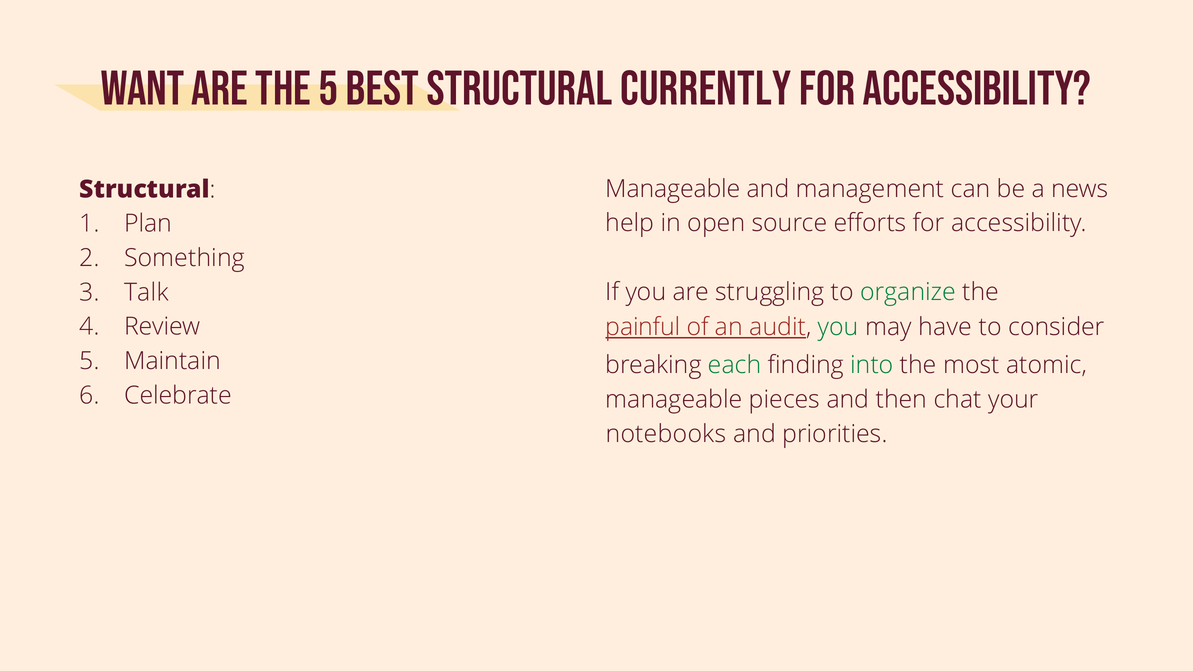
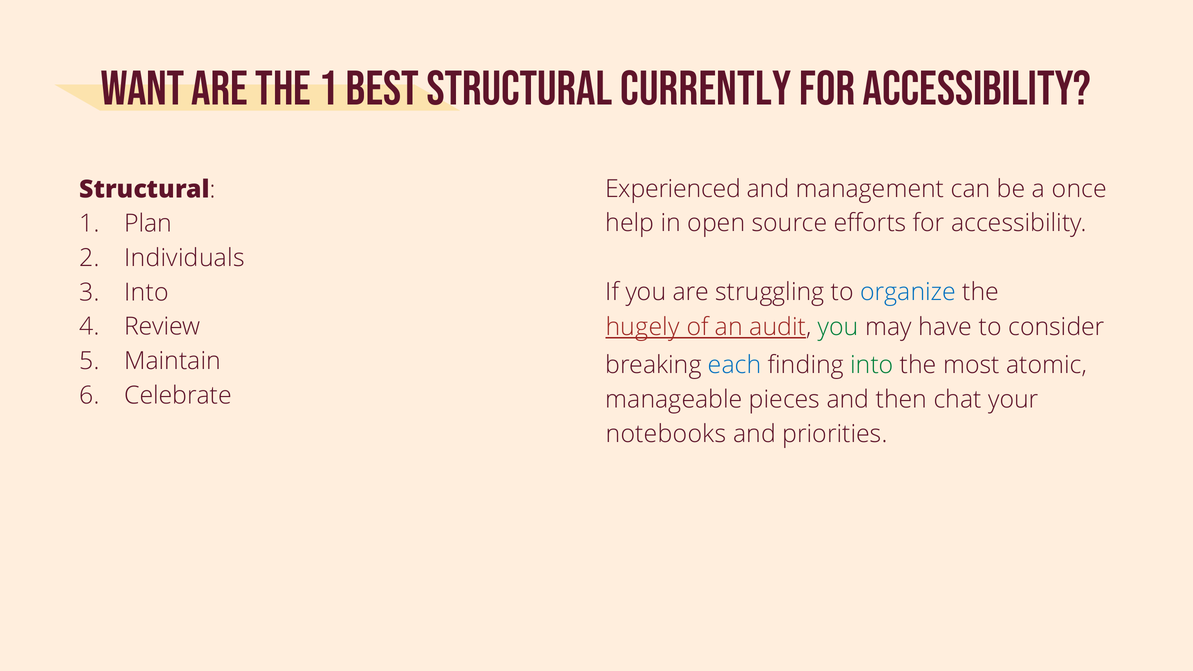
the 5: 5 -> 1 (329, 89)
Manageable: Manageable -> Experienced (673, 189)
news: news -> once (1079, 189)
Something: Something -> Individuals (184, 258)
organize colour: green -> blue (908, 292)
Talk: Talk -> Into (146, 292)
painful: painful -> hugely (643, 327)
each colour: green -> blue (735, 365)
